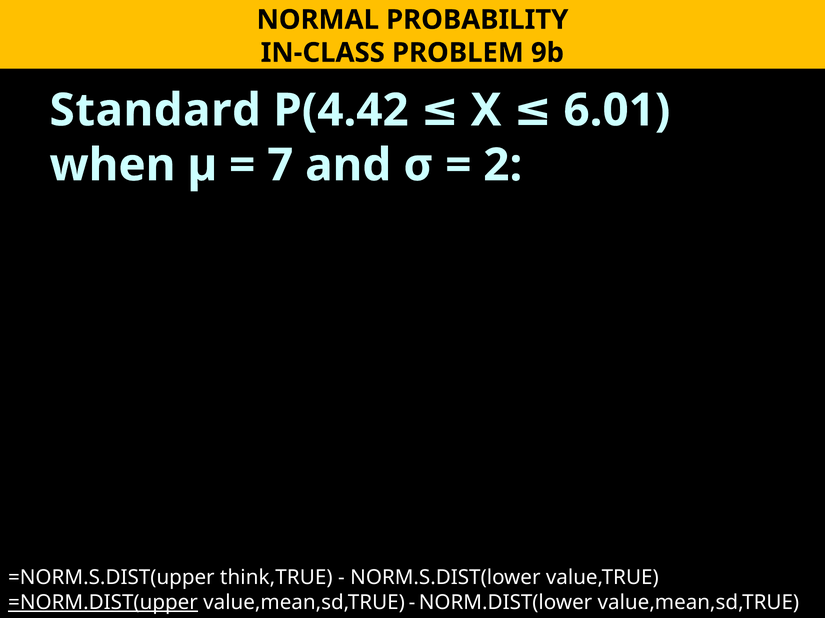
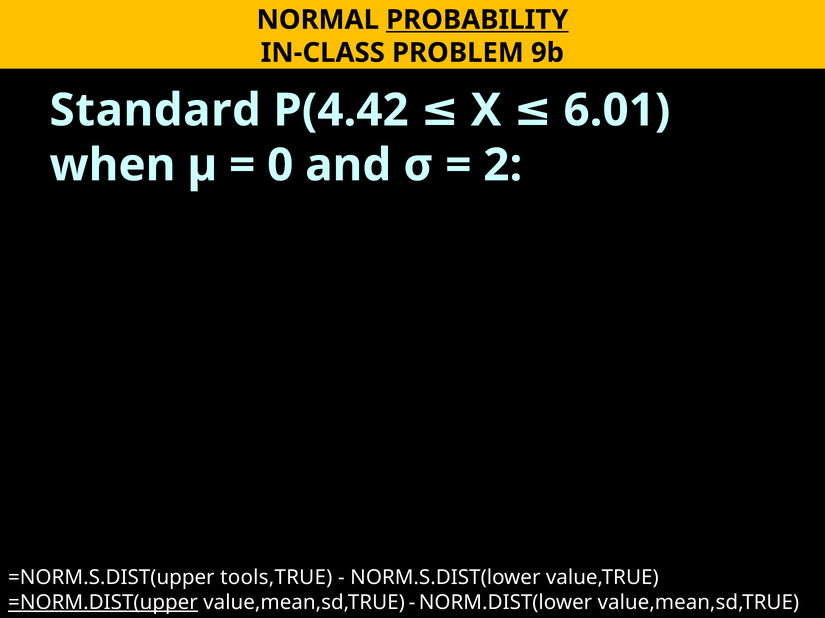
PROBABILITY underline: none -> present (477, 20)
7: 7 -> 0 (280, 165)
think,TRUE: think,TRUE -> tools,TRUE (276, 578)
